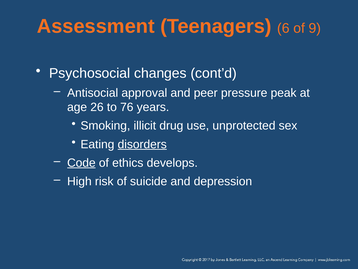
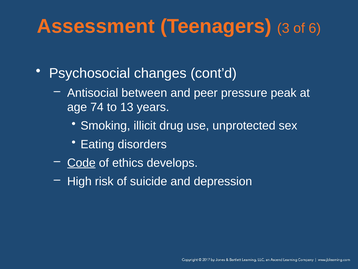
6: 6 -> 3 (283, 28)
9: 9 -> 6 (315, 28)
approval: approval -> between (144, 93)
26: 26 -> 74 (97, 107)
76: 76 -> 13 (127, 107)
disorders underline: present -> none (142, 144)
